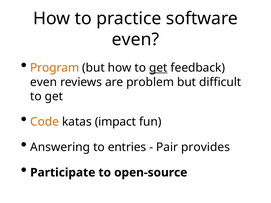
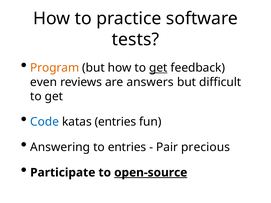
even: even -> tests (135, 40)
problem: problem -> answers (150, 82)
Code colour: orange -> blue (45, 122)
katas impact: impact -> entries (115, 122)
provides: provides -> precious (206, 147)
open-source underline: none -> present (151, 173)
